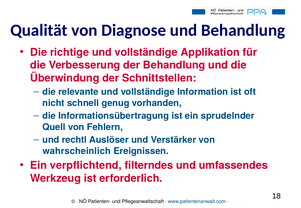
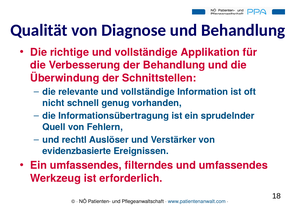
wahrscheinlich: wahrscheinlich -> evidenzbasierte (77, 151)
Ein verpflichtend: verpflichtend -> umfassendes (86, 166)
